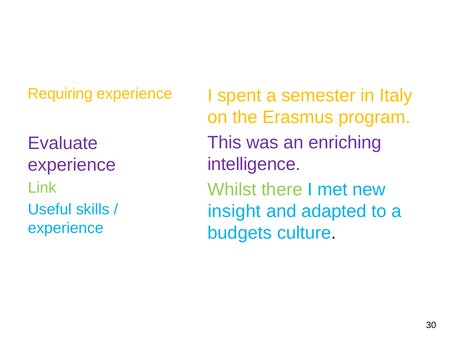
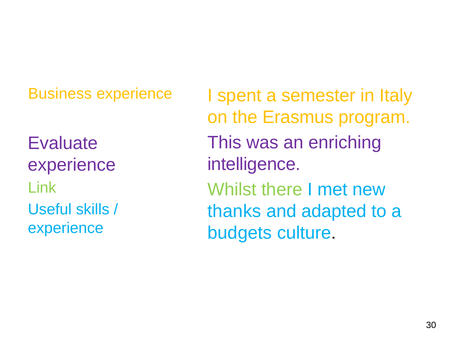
Requiring: Requiring -> Business (60, 94)
insight: insight -> thanks (234, 211)
